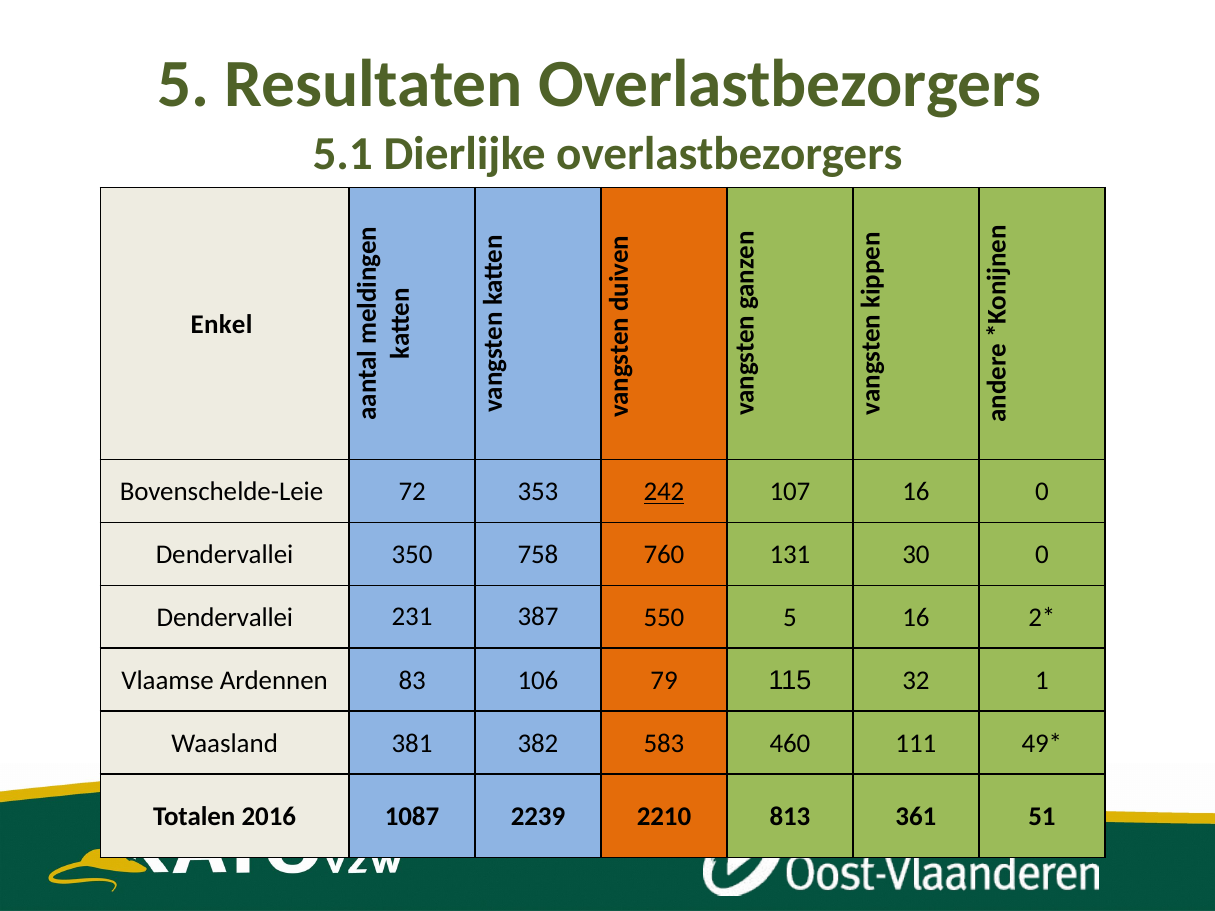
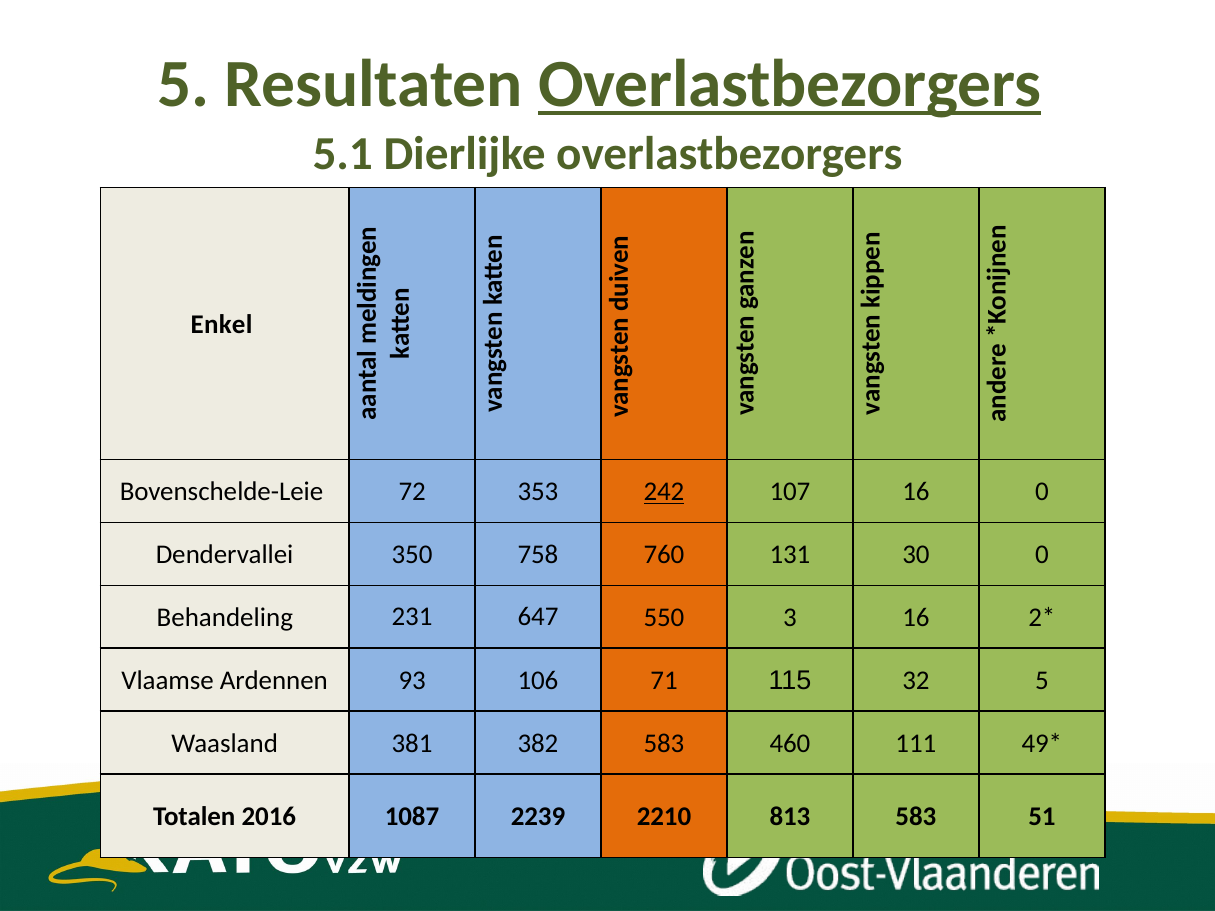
Overlastbezorgers underline: none -> present (790, 84)
Dendervallei: Dendervallei -> Behandeling (225, 618)
387: 387 -> 647 (538, 617)
550 5: 5 -> 3 (790, 618)
83: 83 -> 93 (412, 681)
79: 79 -> 71 (664, 681)
32 1: 1 -> 5 (1042, 681)
813 361: 361 -> 583 (916, 817)
